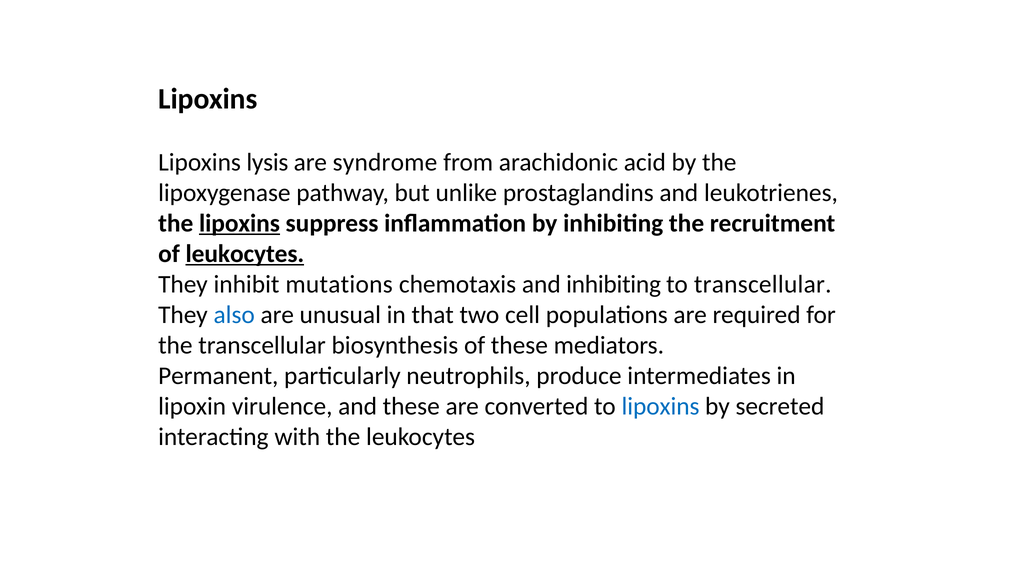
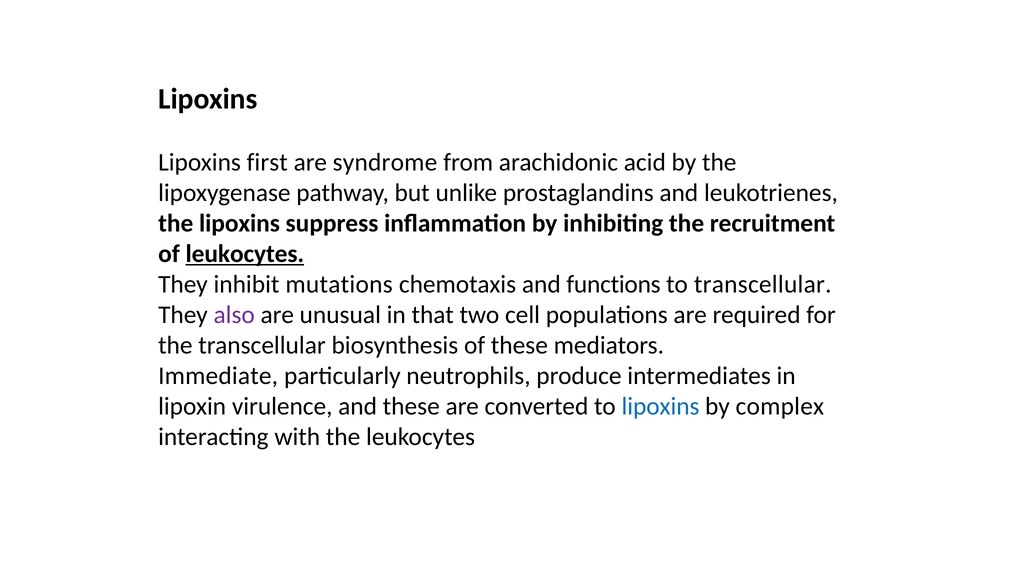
lysis: lysis -> first (267, 162)
lipoxins underline: present -> none (239, 223)
and inhibiting: inhibiting -> functions (614, 284)
also colour: blue -> purple (234, 315)
Permanent: Permanent -> Immediate (218, 376)
secreted: secreted -> complex (780, 406)
